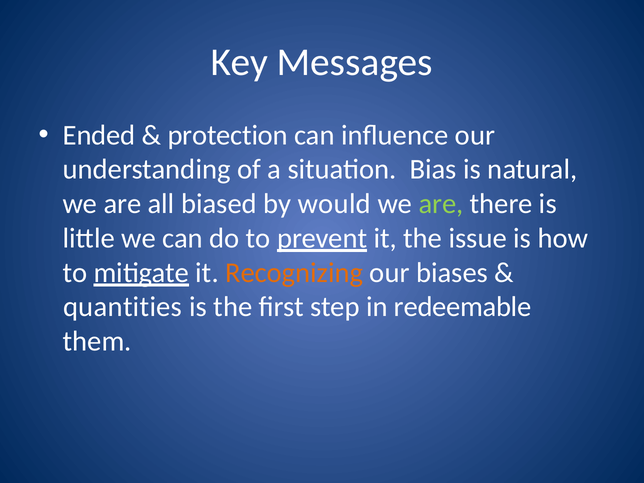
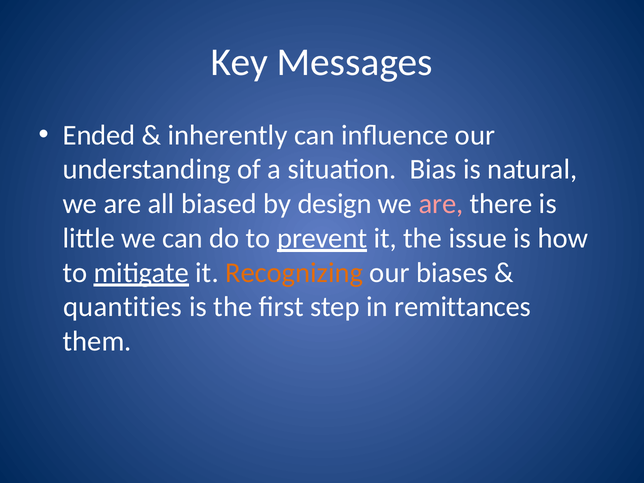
protection: protection -> inherently (228, 135)
would: would -> design (335, 204)
are colour: light green -> pink (441, 204)
redeemable: redeemable -> remittances (463, 307)
